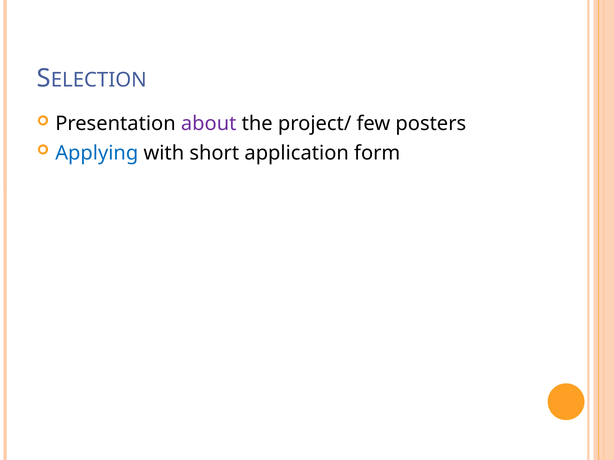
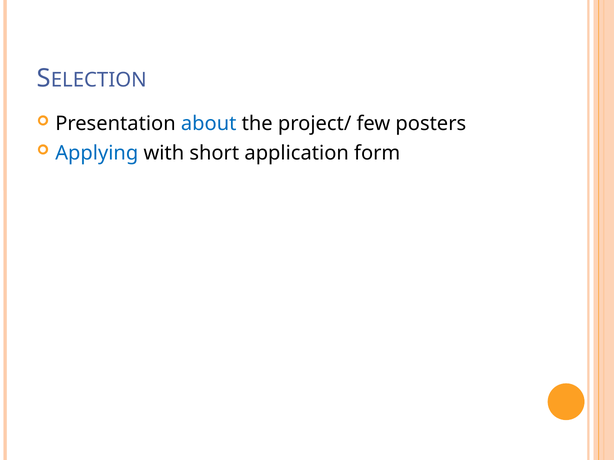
about colour: purple -> blue (209, 124)
